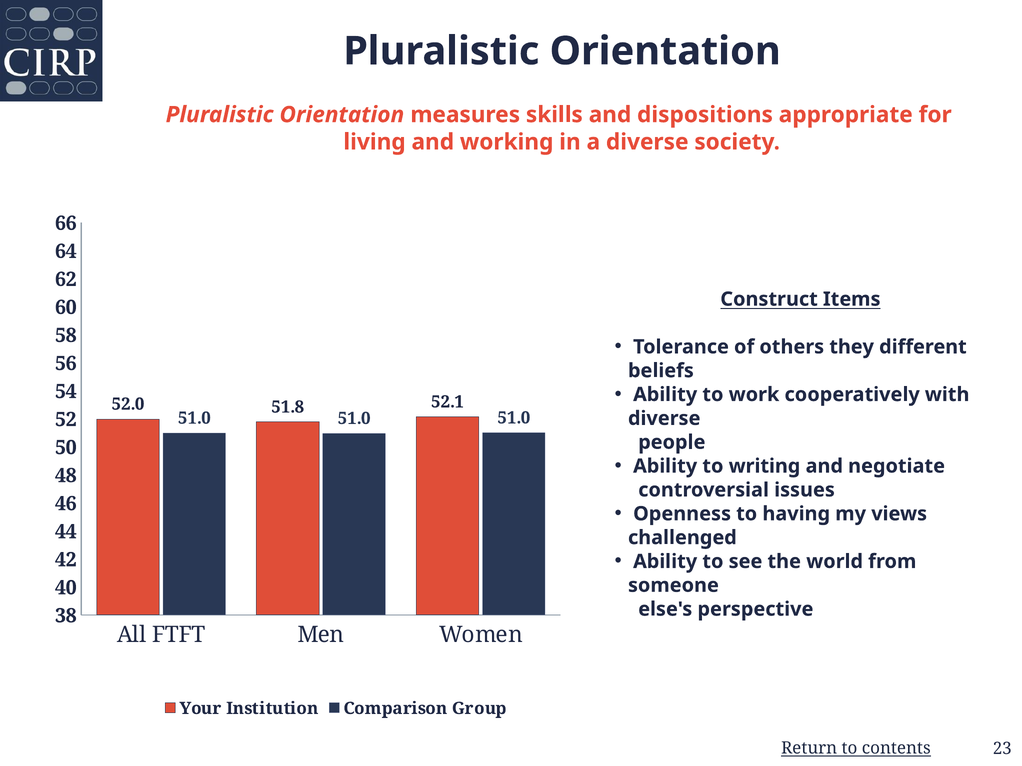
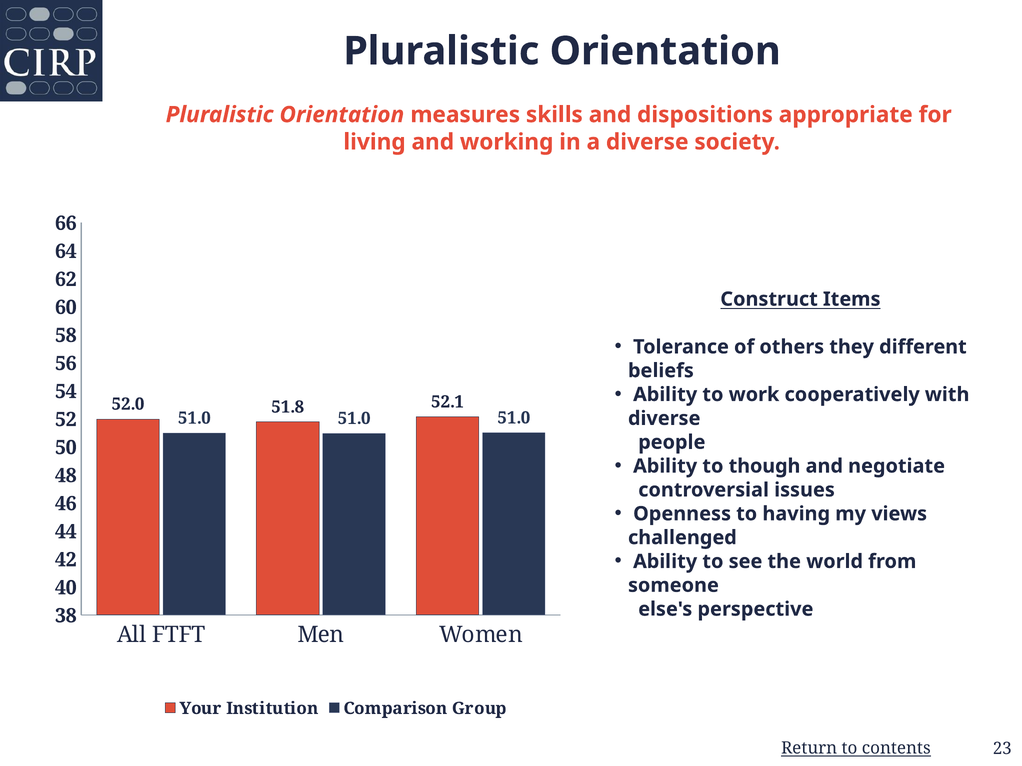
writing: writing -> though (765, 466)
